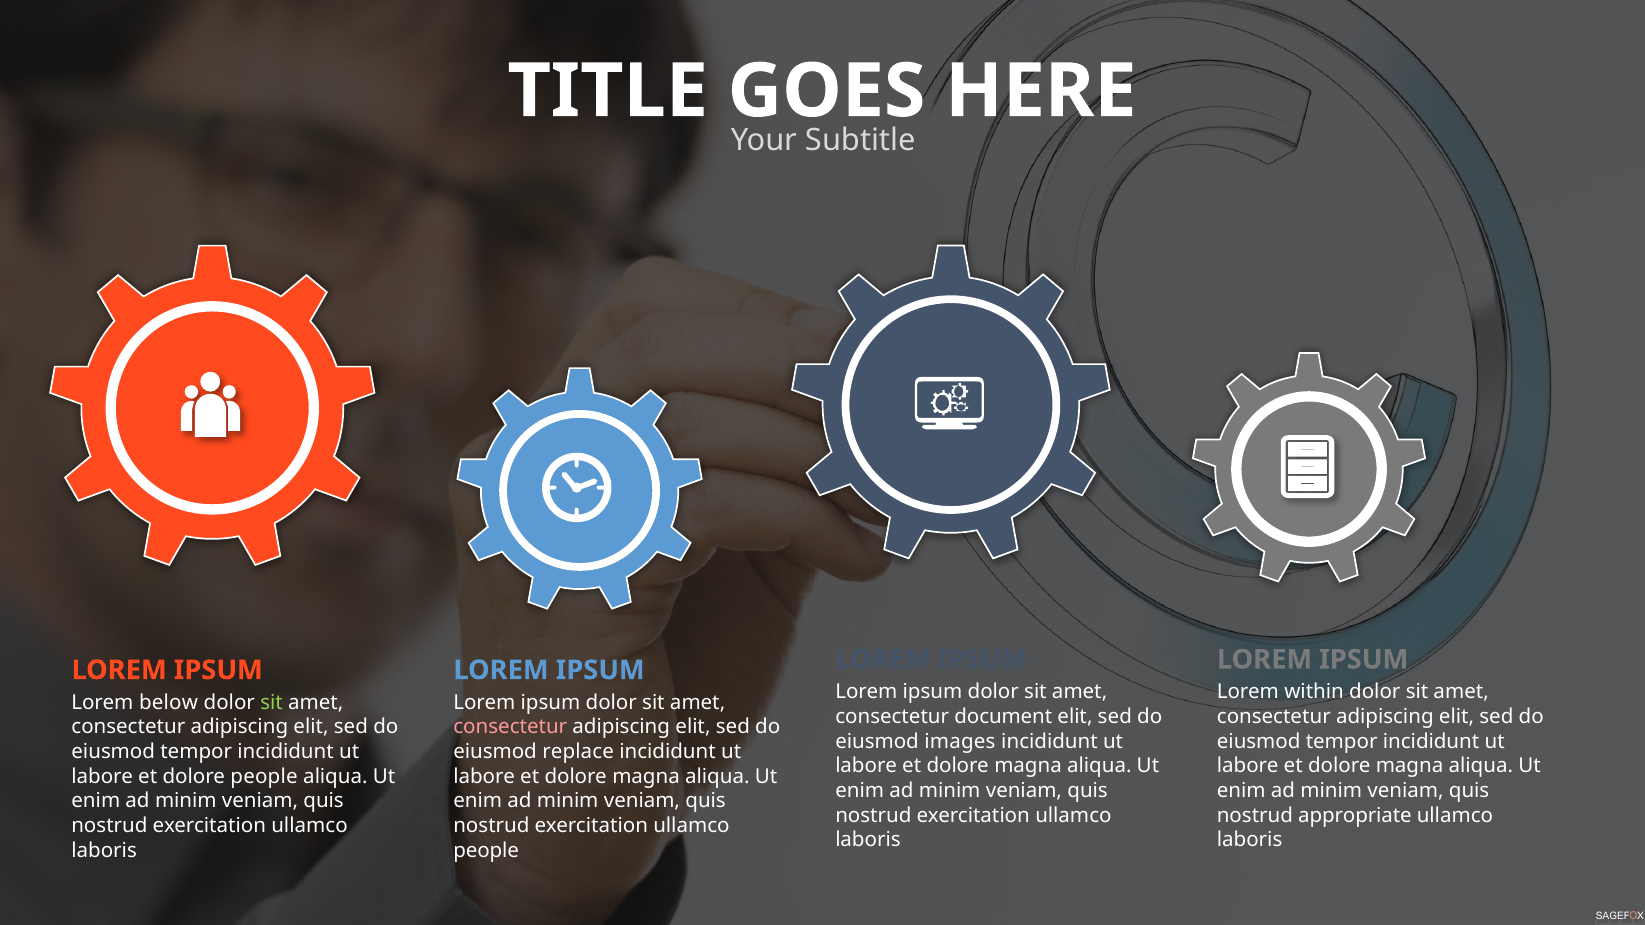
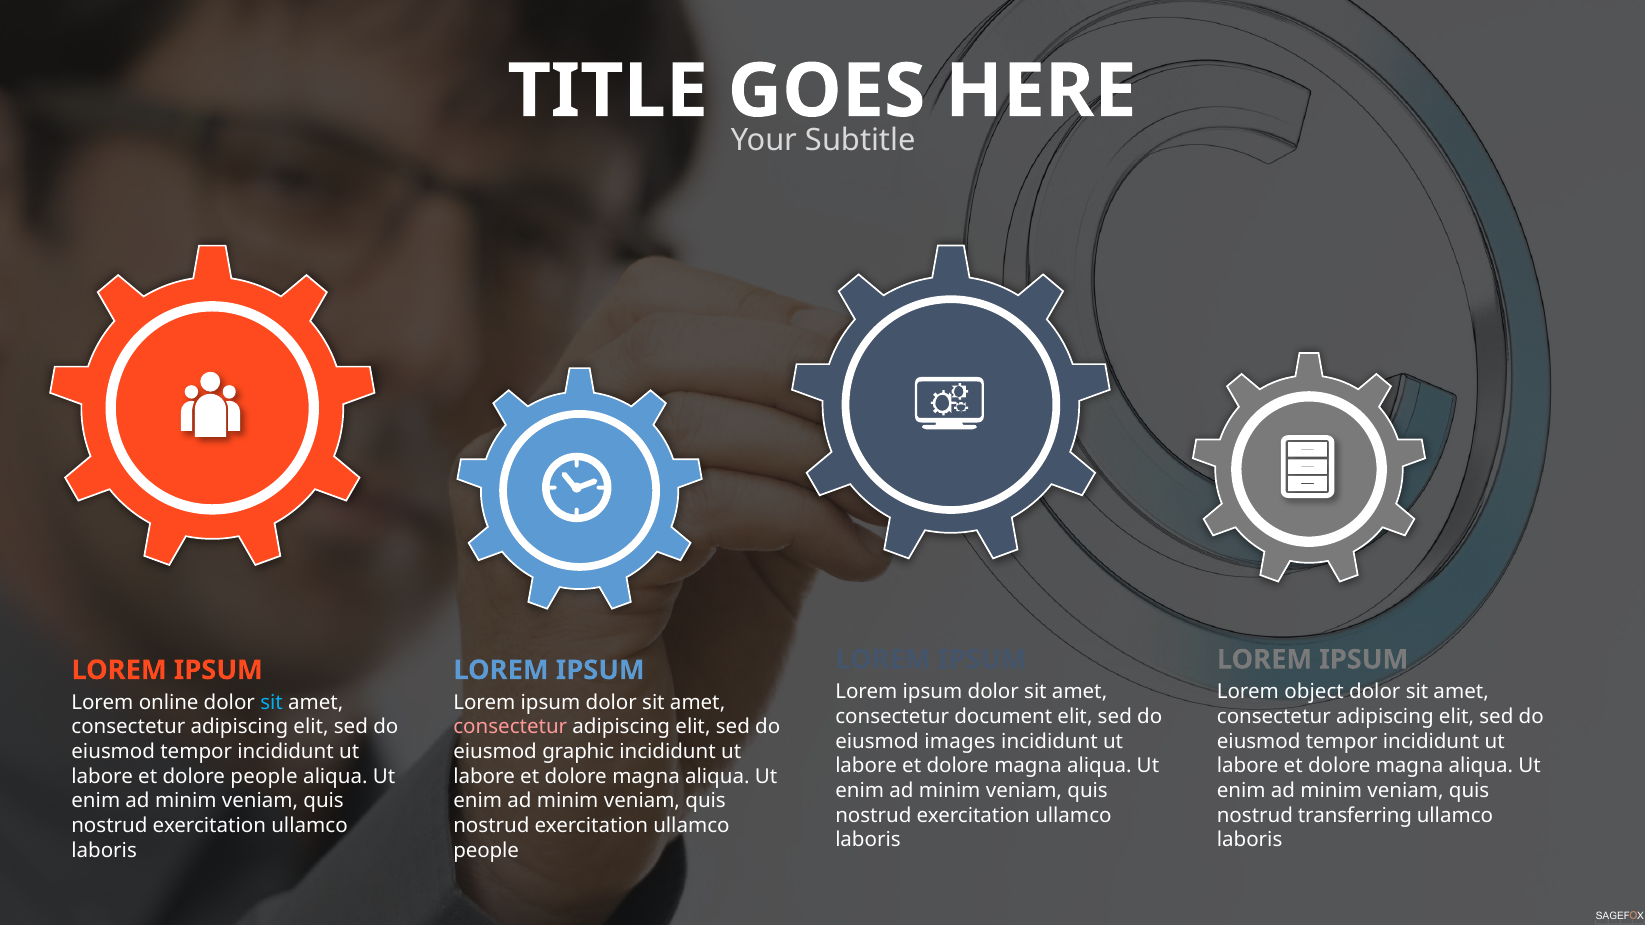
within: within -> object (1314, 692)
below: below -> online (169, 703)
sit colour: light green -> light blue (272, 703)
replace: replace -> graphic (578, 752)
appropriate: appropriate -> transferring (1355, 816)
